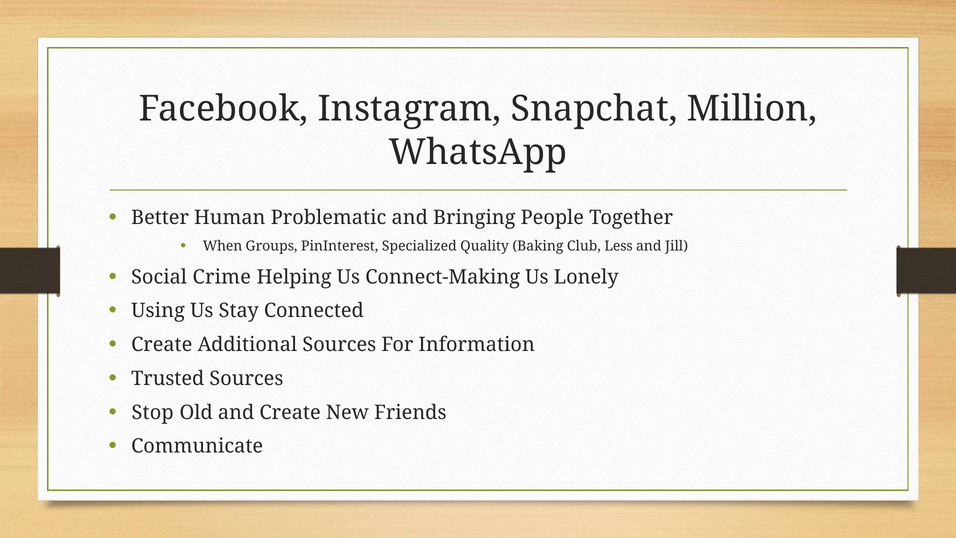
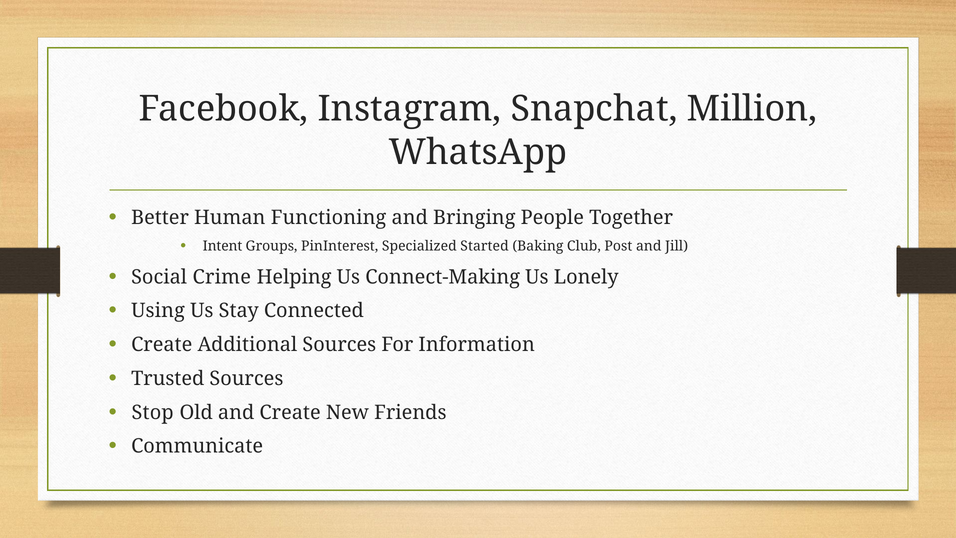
Problematic: Problematic -> Functioning (329, 217)
When: When -> Intent (223, 246)
Quality: Quality -> Started (485, 246)
Less: Less -> Post (618, 246)
